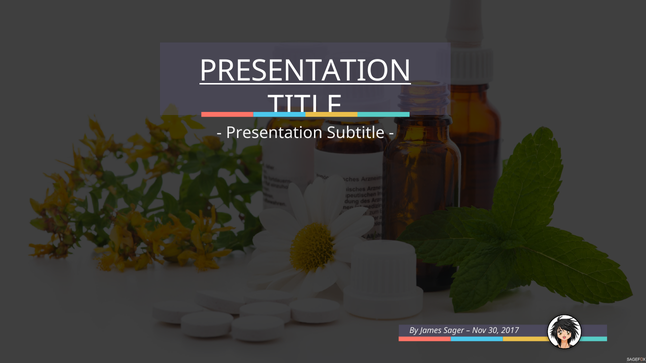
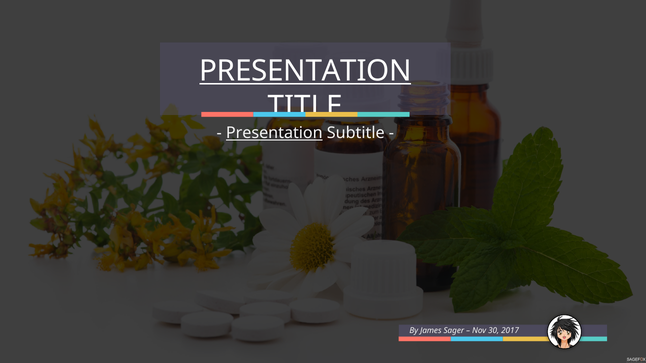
Presentation underline: none -> present (274, 133)
